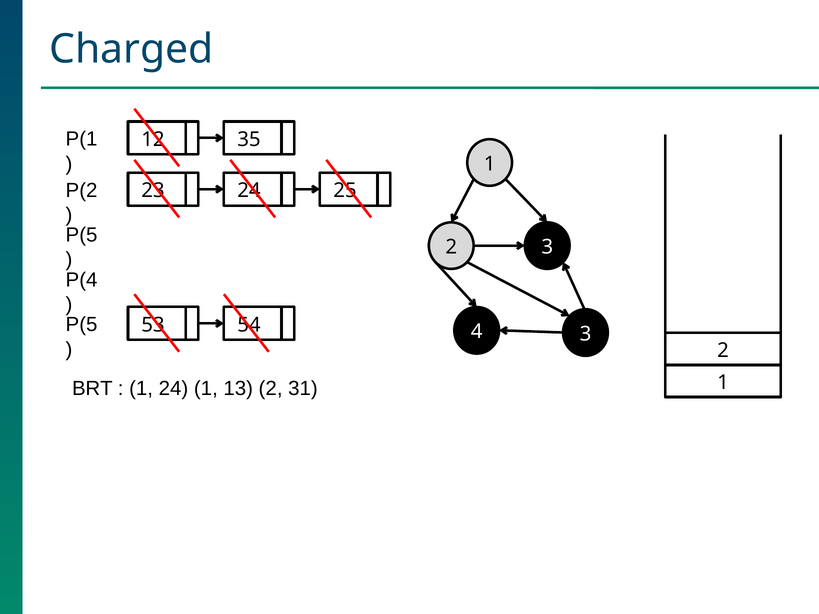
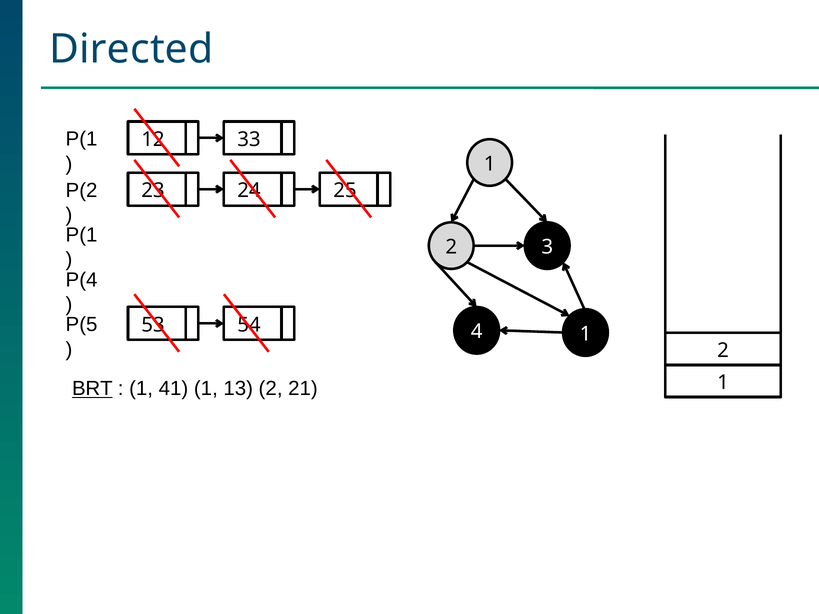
Charged: Charged -> Directed (131, 49)
35: 35 -> 33 (249, 139)
P(5: P(5 -> P(1 (82, 235)
4 3: 3 -> 1 (586, 334)
BRT underline: none -> present (92, 389)
1 24: 24 -> 41 (174, 389)
31: 31 -> 21 (303, 389)
